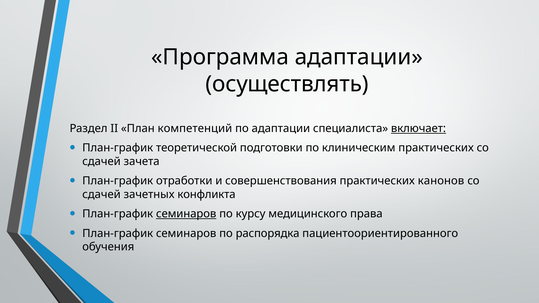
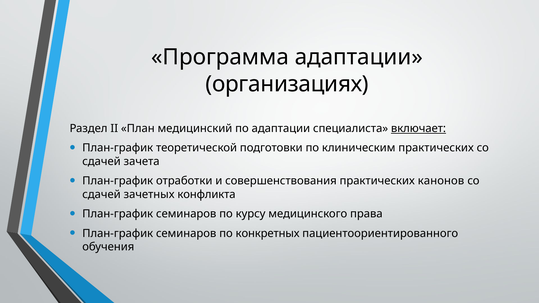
осуществлять: осуществлять -> организациях (287, 84)
компетенций: компетенций -> медицинский (195, 128)
семинаров underline: present -> none (186, 214)
распорядка: распорядка -> конкретных (268, 234)
